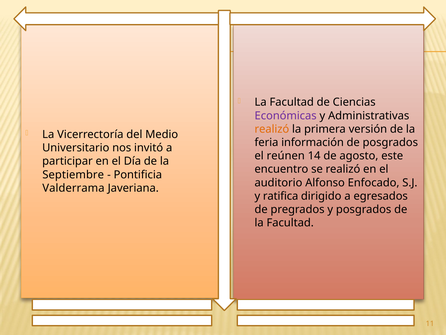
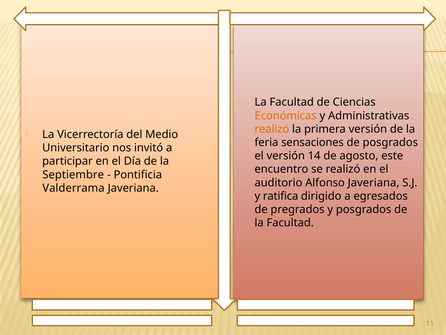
Económicas colour: purple -> orange (286, 116)
información: información -> sensaciones (313, 142)
el reúnen: reúnen -> versión (286, 156)
Alfonso Enfocado: Enfocado -> Javeriana (374, 182)
